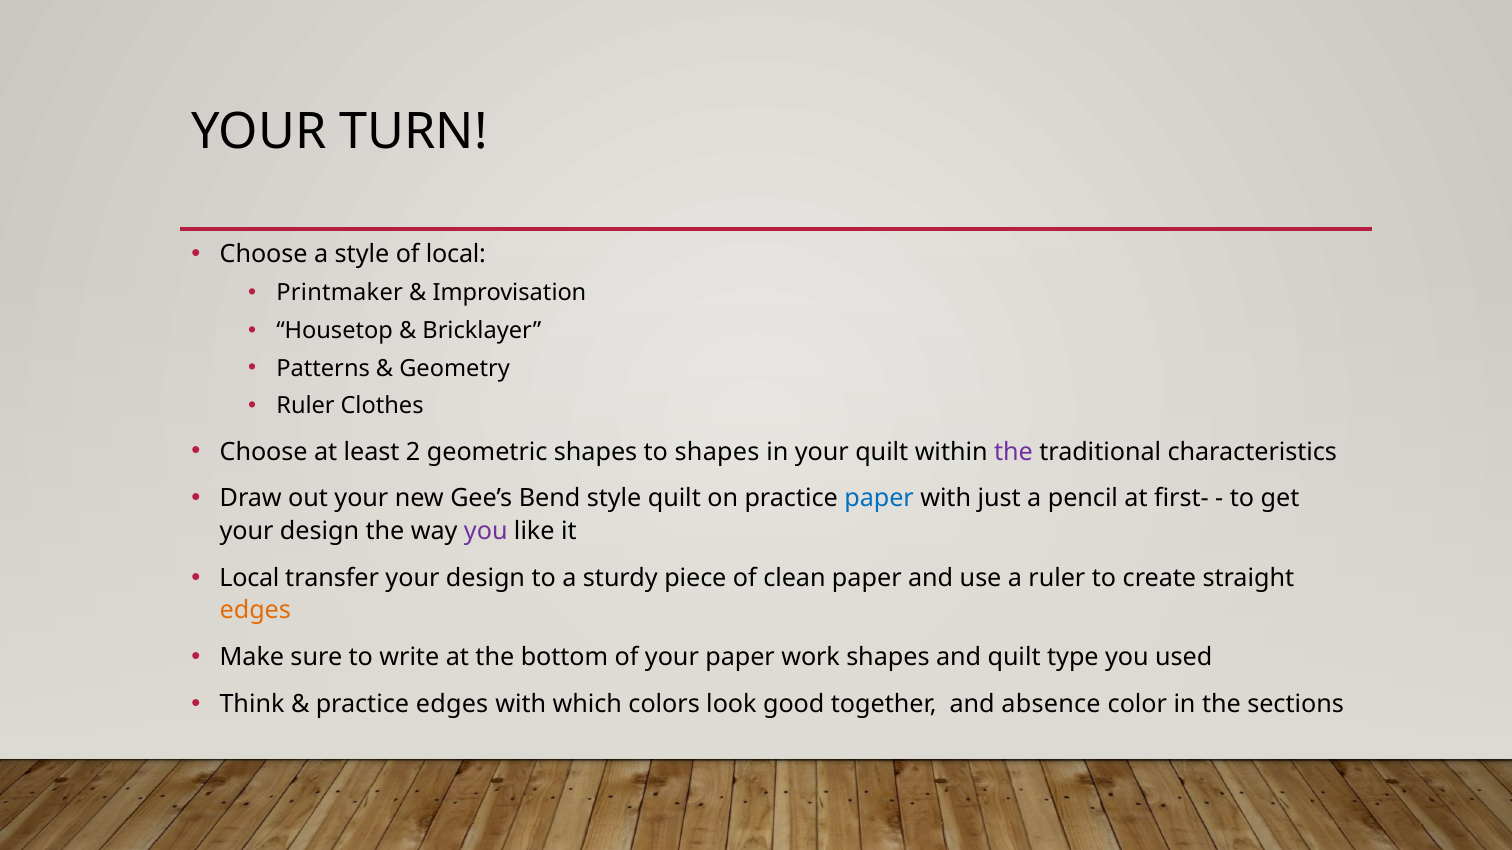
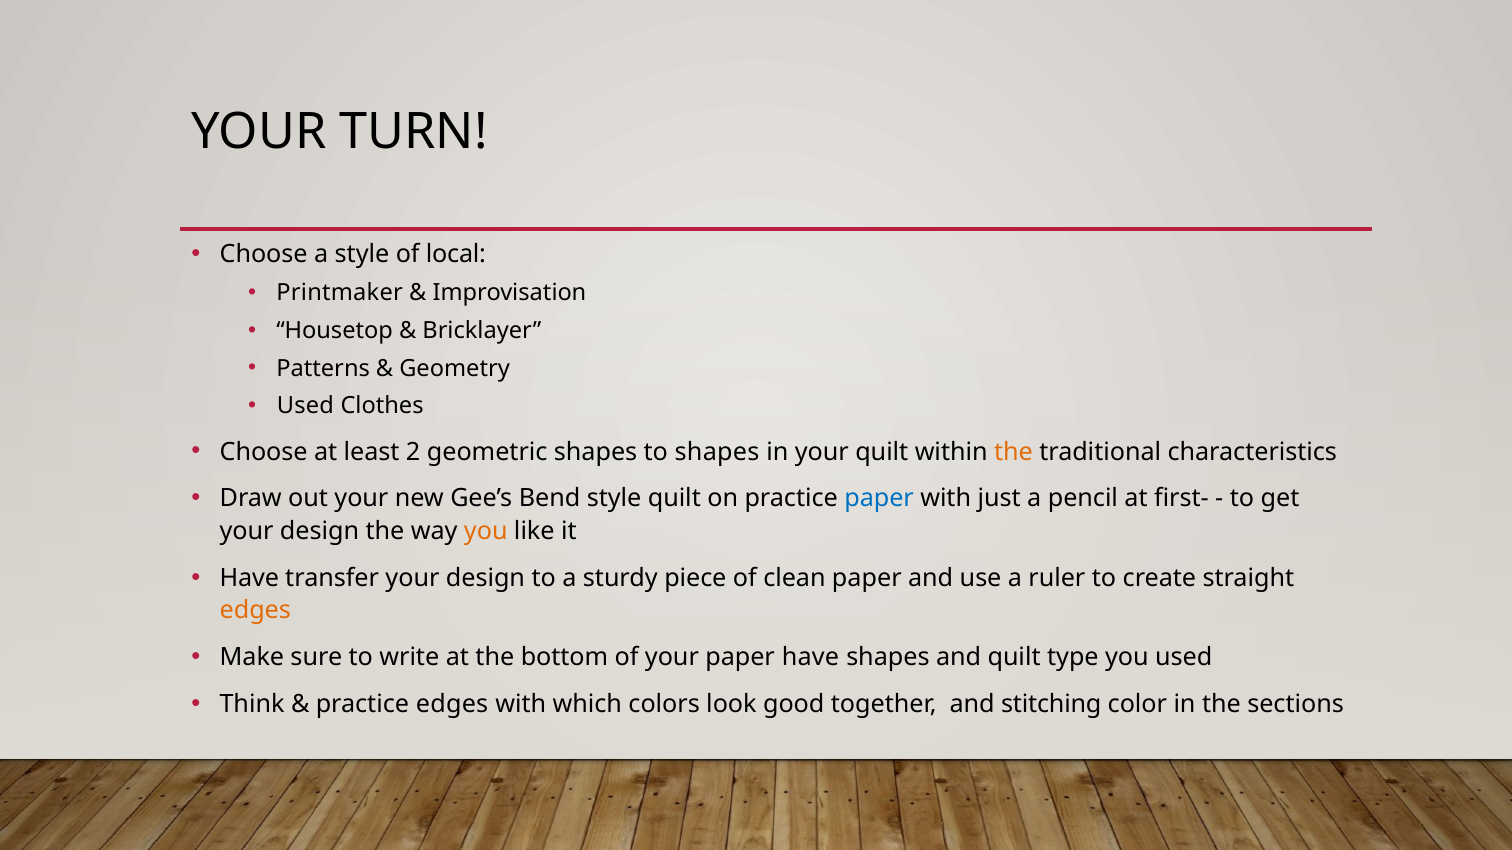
Ruler: Ruler -> Used (305, 406)
the colour: purple -> orange (1013, 452)
you colour: purple -> orange (486, 532)
Local: Local -> Have (249, 578)
paper work: work -> have (810, 658)
absence: absence -> stitching (1051, 705)
